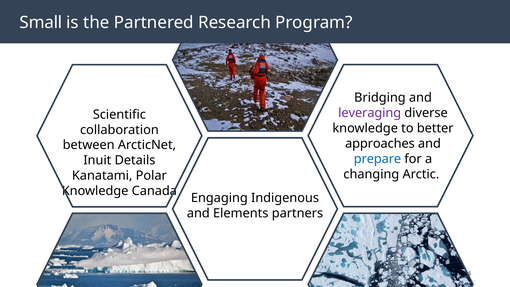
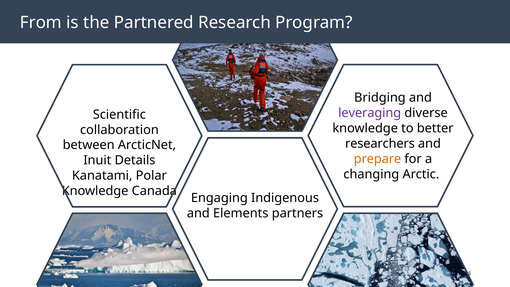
Small: Small -> From (41, 23)
approaches: approaches -> researchers (380, 144)
prepare colour: blue -> orange (377, 159)
